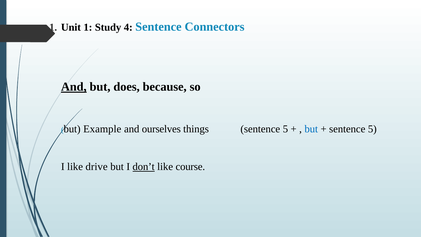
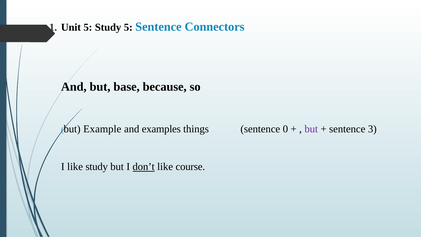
Unit 1: 1 -> 5 (88, 27)
Study 4: 4 -> 5 (128, 27)
And underline: present -> none (74, 87)
does: does -> base (127, 87)
ourselves: ourselves -> examples (161, 129)
things sentence 5: 5 -> 0 (285, 129)
but colour: blue -> purple (311, 129)
5: 5 -> 3 (372, 129)
like drive: drive -> study (97, 167)
